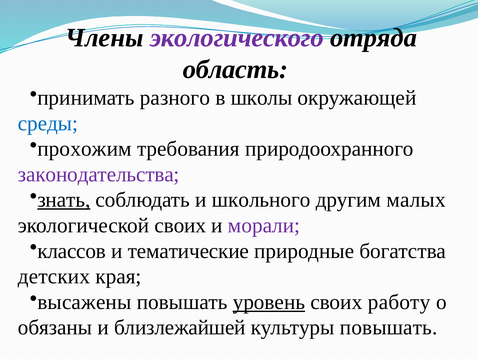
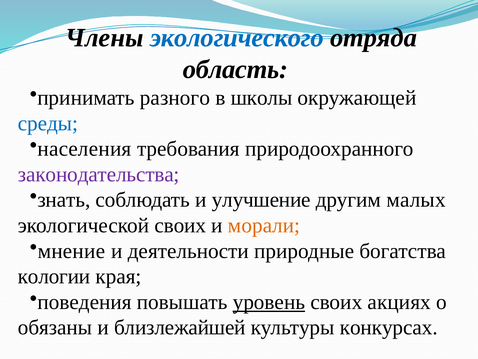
экологического colour: purple -> blue (237, 38)
прохожим: прохожим -> населения (84, 149)
знать underline: present -> none (64, 200)
школьного: школьного -> улучшение (261, 200)
морали colour: purple -> orange (264, 225)
классов: классов -> мнение (71, 251)
тематические: тематические -> деятельности (188, 251)
детских: детских -> кологии (54, 276)
высажены: высажены -> поведения (84, 302)
работу: работу -> акциях (399, 302)
культуры повышать: повышать -> конкурсах (389, 327)
